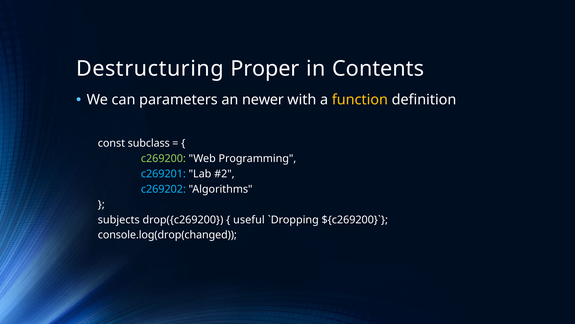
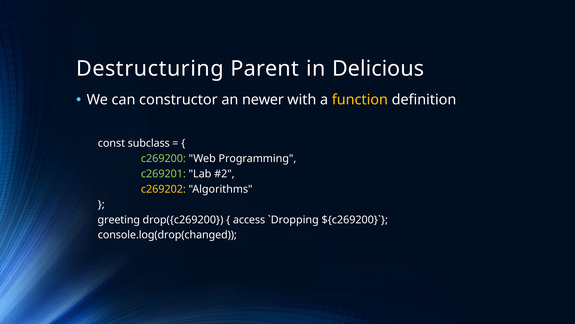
Proper: Proper -> Parent (265, 69)
Contents: Contents -> Delicious (378, 69)
parameters: parameters -> constructor (178, 100)
c269201 colour: light blue -> light green (163, 174)
c269202 colour: light blue -> yellow (163, 189)
subjects: subjects -> greeting (119, 219)
useful: useful -> access (249, 219)
